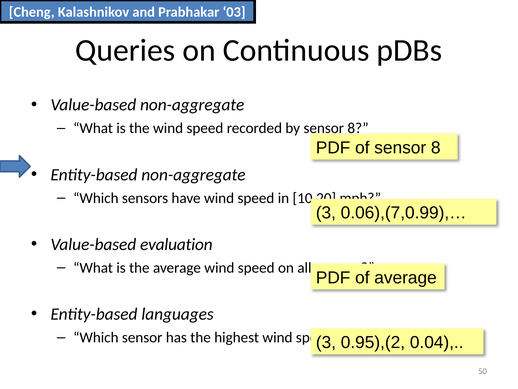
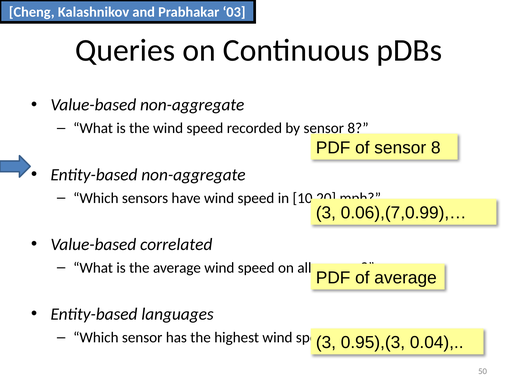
evaluation: evaluation -> correlated (176, 244)
0.95),(2: 0.95),(2 -> 0.95),(3 (373, 342)
